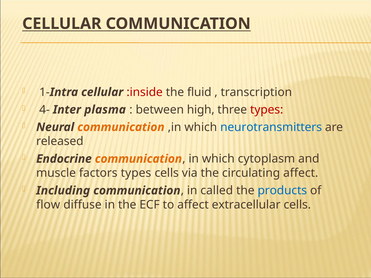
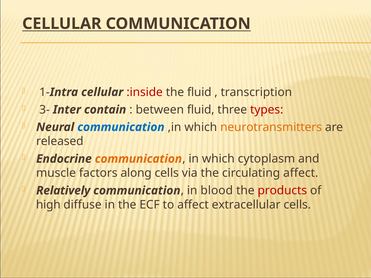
4-: 4- -> 3- (44, 110)
plasma: plasma -> contain (105, 110)
between high: high -> fluid (201, 110)
communication colour: orange -> blue (121, 127)
neurotransmitters colour: blue -> orange (271, 127)
factors types: types -> along (136, 173)
Including: Including -> Relatively (63, 191)
called: called -> blood (217, 191)
products colour: blue -> red (282, 191)
flow: flow -> high (48, 205)
